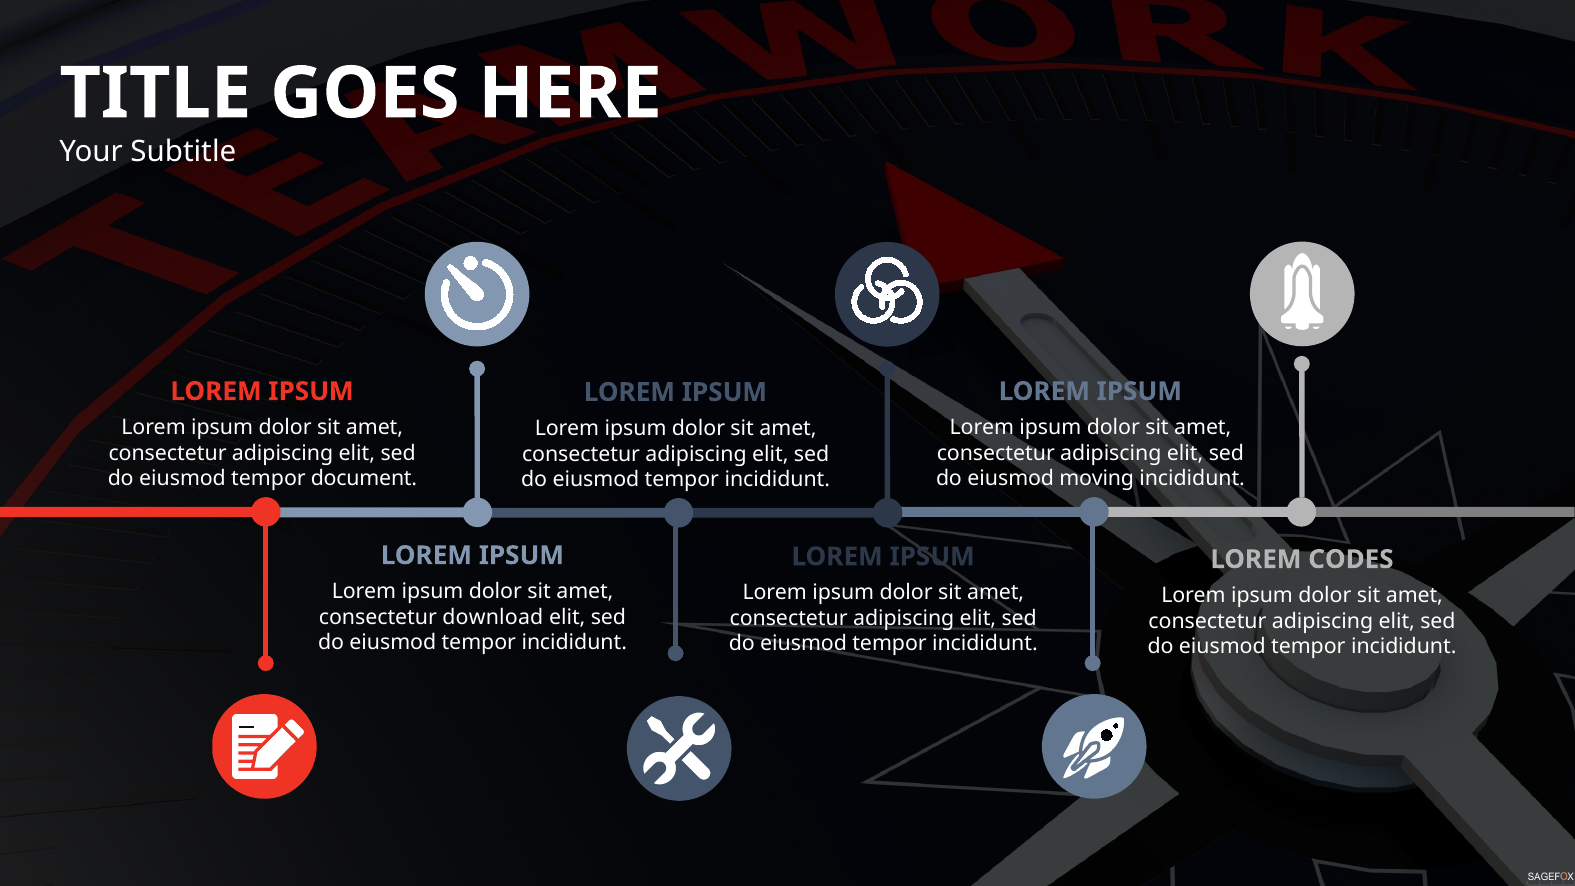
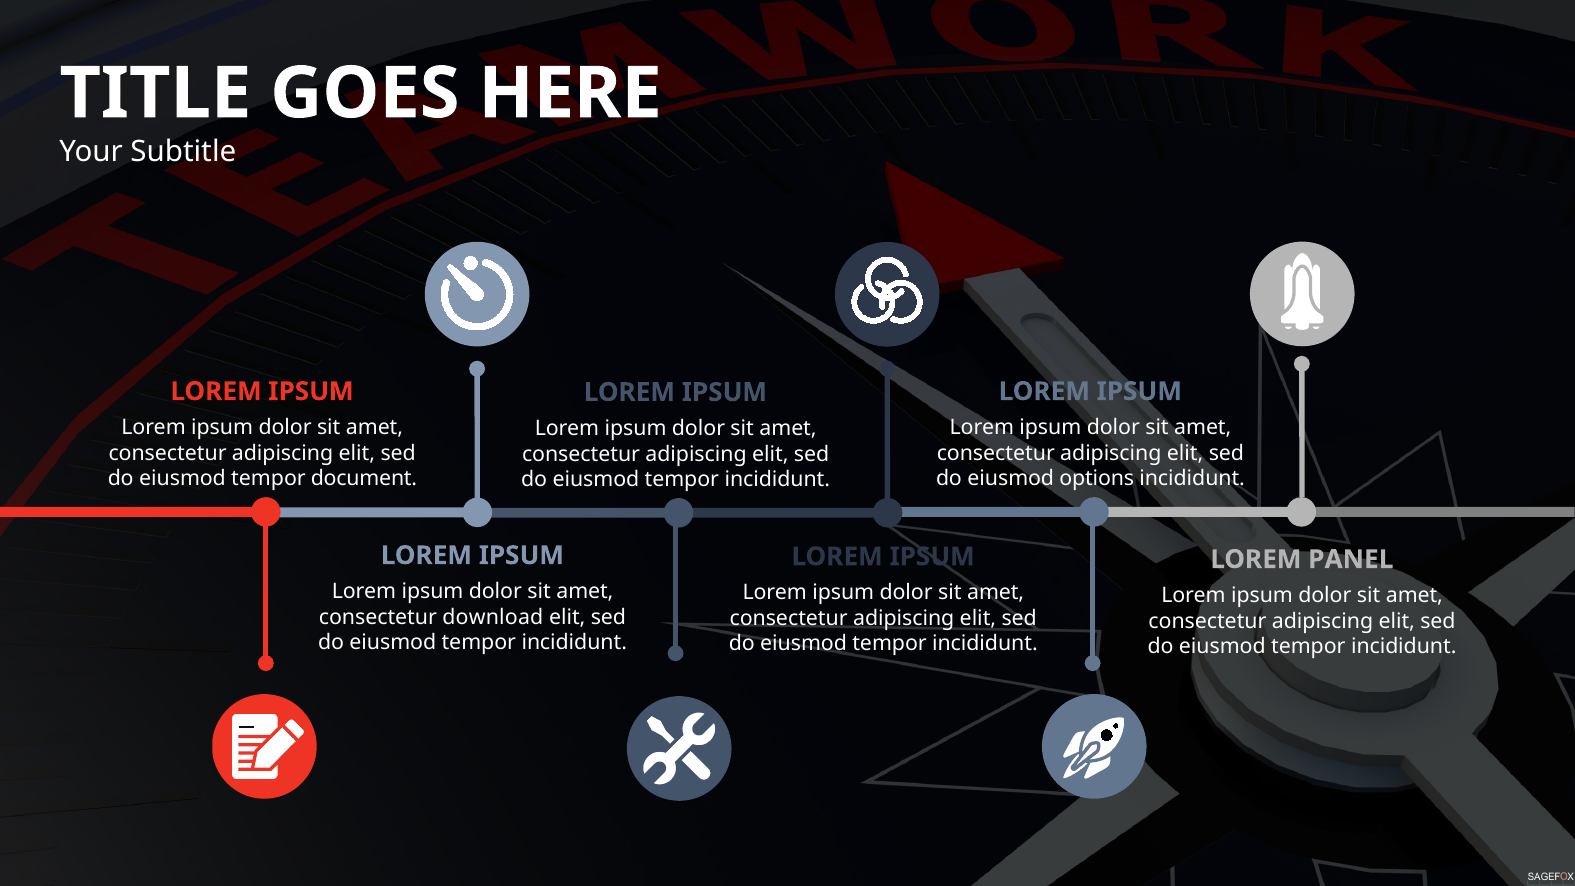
moving: moving -> options (1097, 479)
CODES: CODES -> PANEL (1351, 559)
